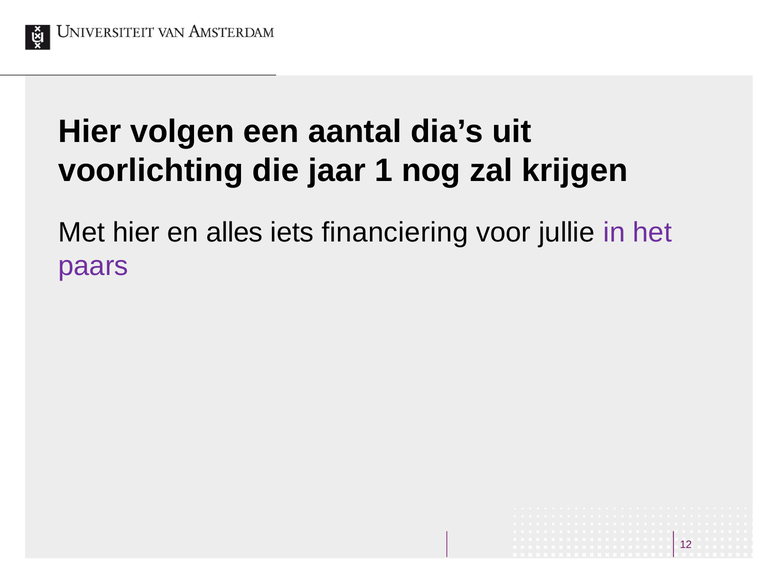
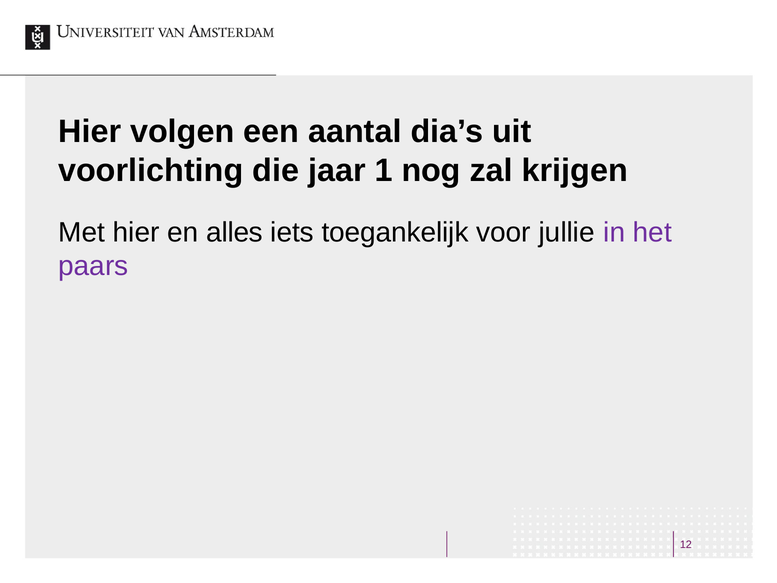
financiering: financiering -> toegankelijk (395, 232)
